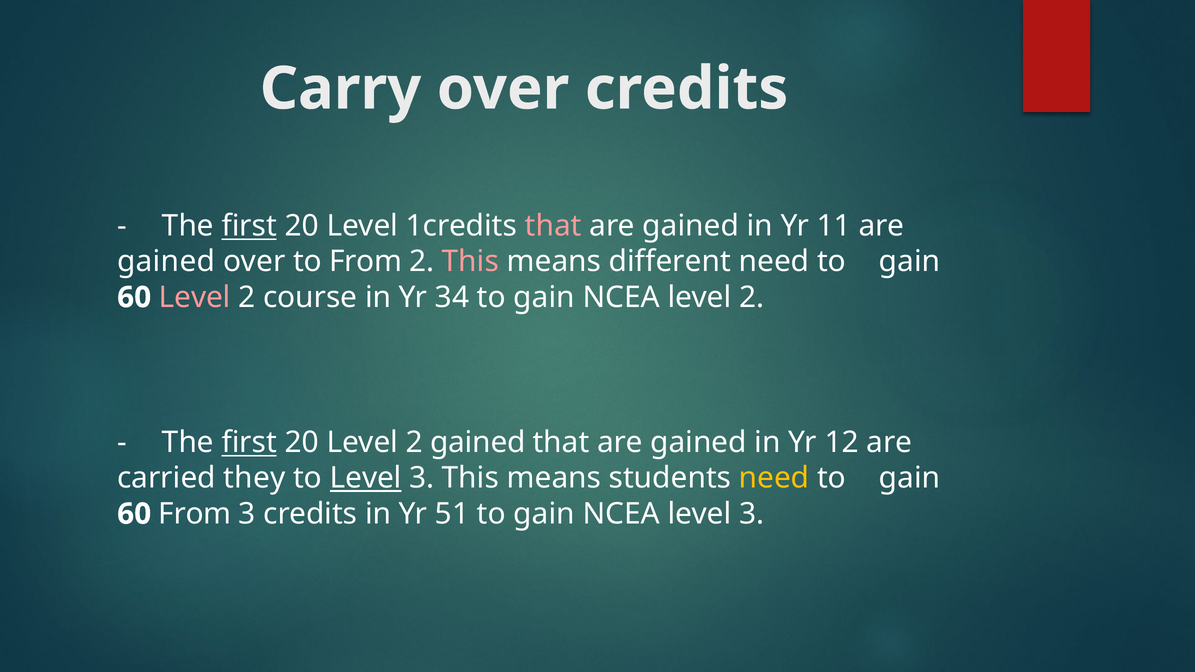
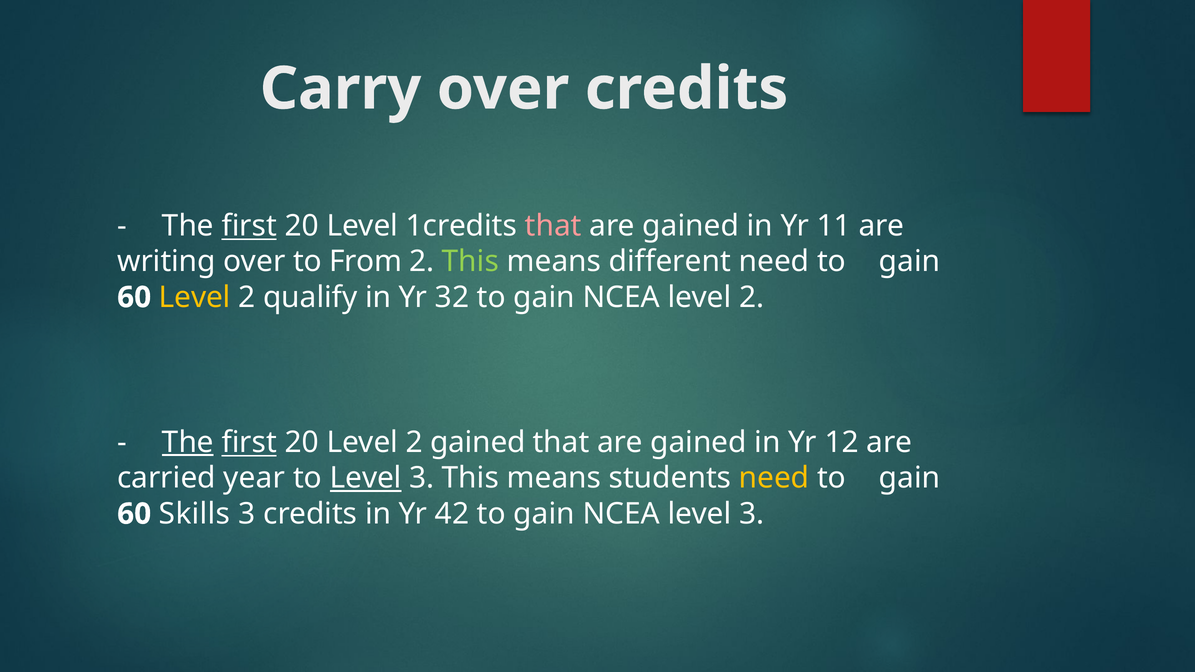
gained: gained -> writing (166, 262)
This colour: pink -> light green (470, 262)
Level colour: pink -> yellow (195, 297)
course: course -> qualify (310, 297)
34: 34 -> 32 (452, 297)
The underline: none -> present (188, 442)
they: they -> year (254, 478)
60 From: From -> Skills (195, 514)
51: 51 -> 42 (452, 514)
